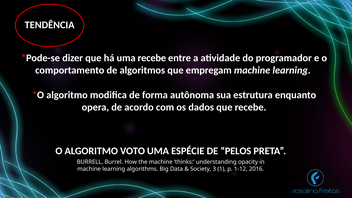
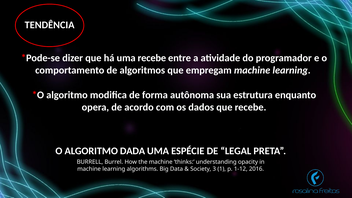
VOTO: VOTO -> DADA (133, 151)
PELOS: PELOS -> LEGAL (236, 151)
